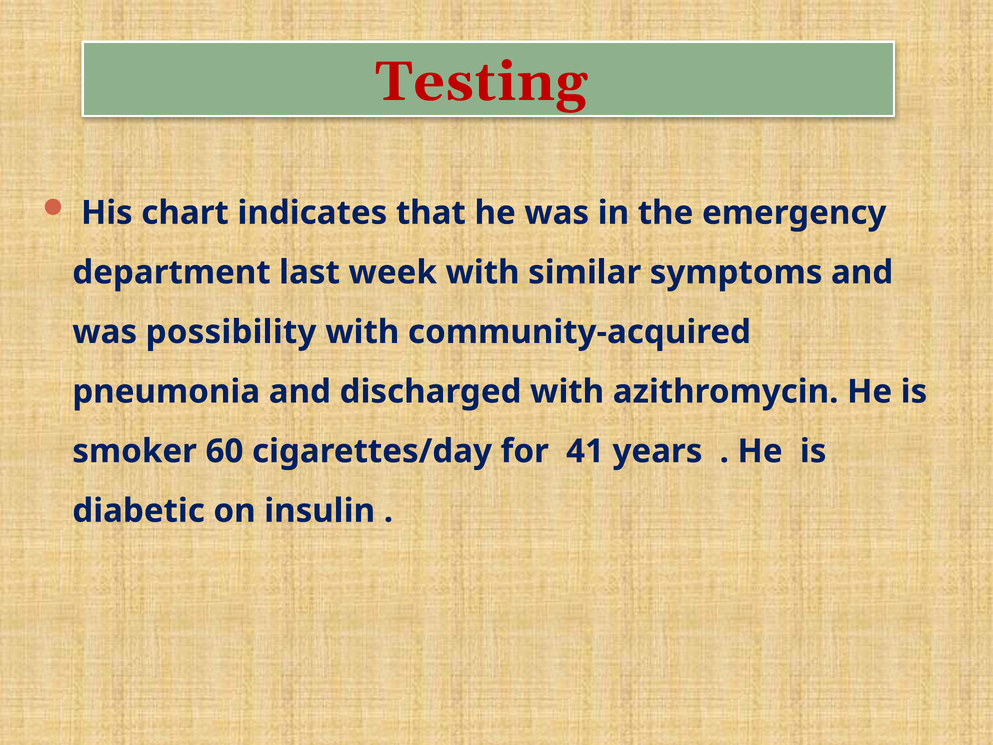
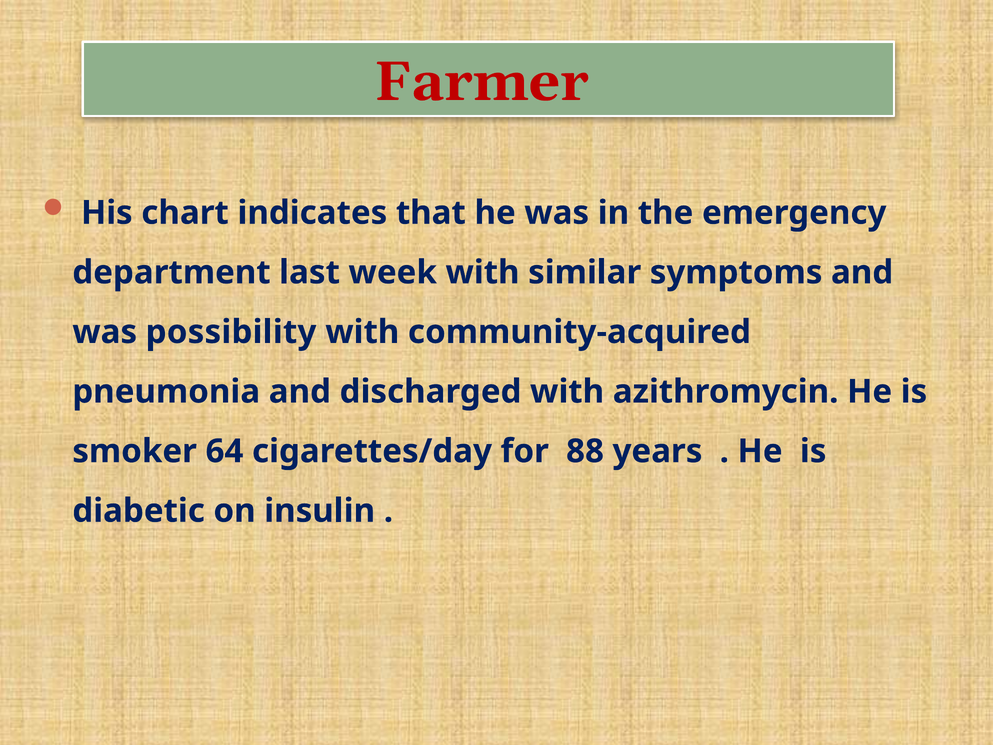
Testing: Testing -> Farmer (481, 82)
60: 60 -> 64 (224, 451)
41: 41 -> 88 (585, 451)
